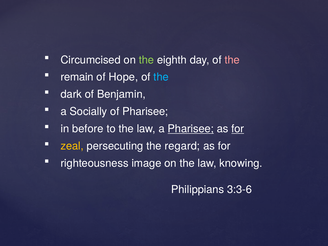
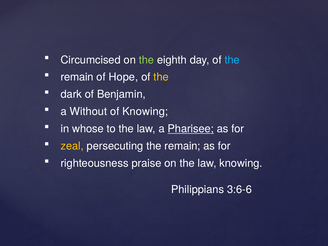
the colour: pink -> light blue (232, 60)
the colour: light blue -> yellow (161, 77)
Socially: Socially -> Without (88, 112)
of Pharisee: Pharisee -> Knowing (145, 112)
before: before -> whose (88, 129)
for underline: present -> none (238, 129)
the regard: regard -> remain (182, 146)
image: image -> praise (146, 163)
3:3-6: 3:3-6 -> 3:6-6 (239, 189)
